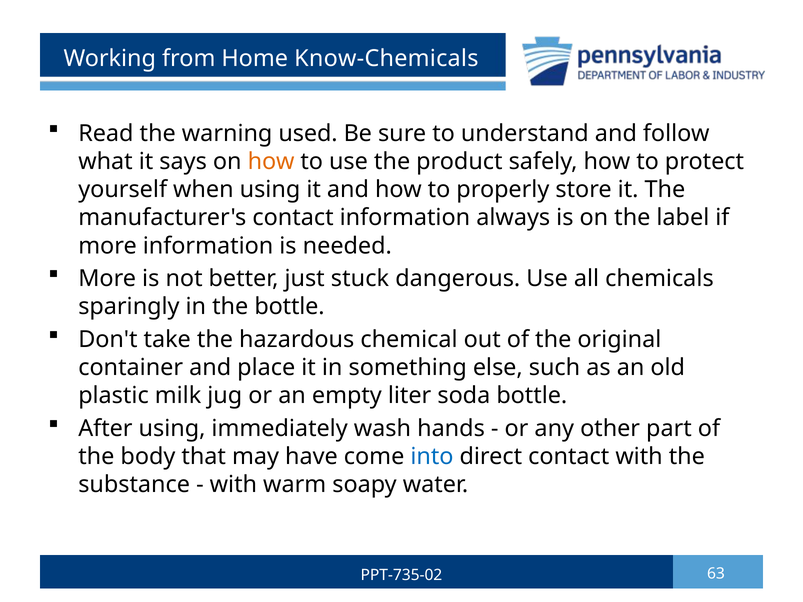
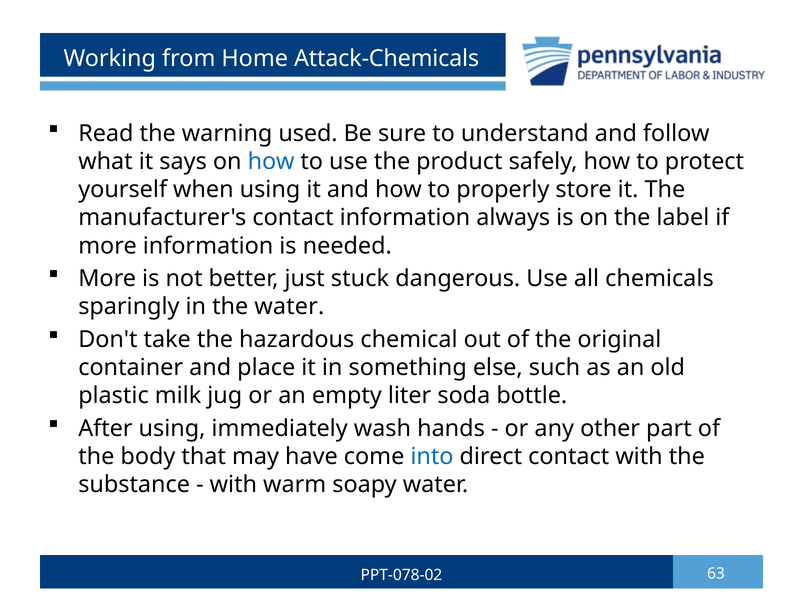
Know-Chemicals: Know-Chemicals -> Attack-Chemicals (387, 59)
how colour: orange -> blue (271, 162)
the bottle: bottle -> water (289, 307)
PPT-735-02: PPT-735-02 -> PPT-078-02 (401, 575)
